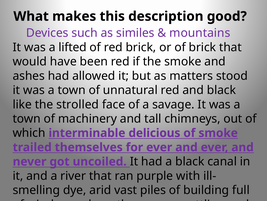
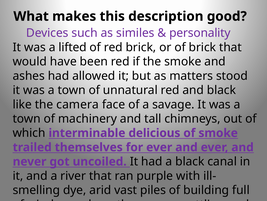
mountains: mountains -> personality (200, 33)
strolled: strolled -> camera (78, 104)
